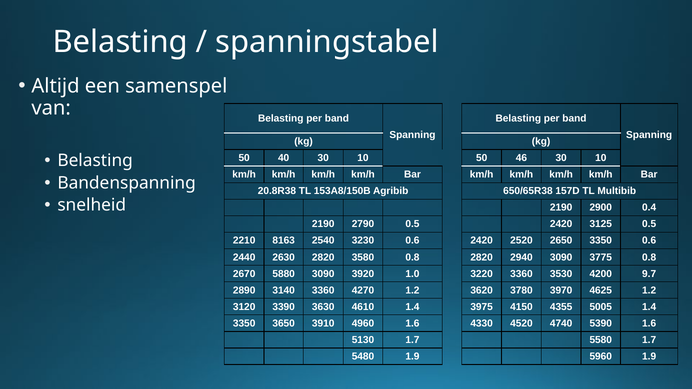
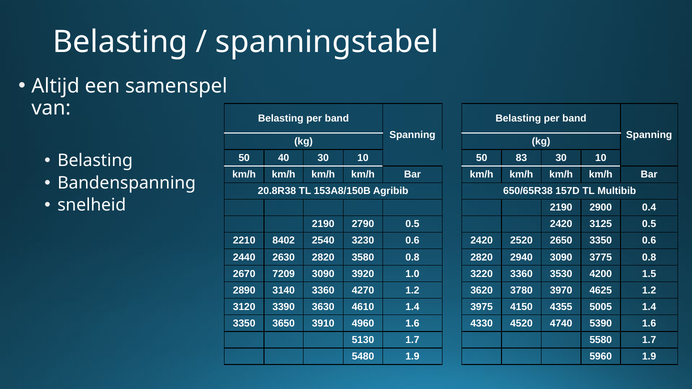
46: 46 -> 83 (521, 158)
8163: 8163 -> 8402 (284, 241)
5880: 5880 -> 7209 (284, 274)
9.7: 9.7 -> 1.5 (649, 274)
